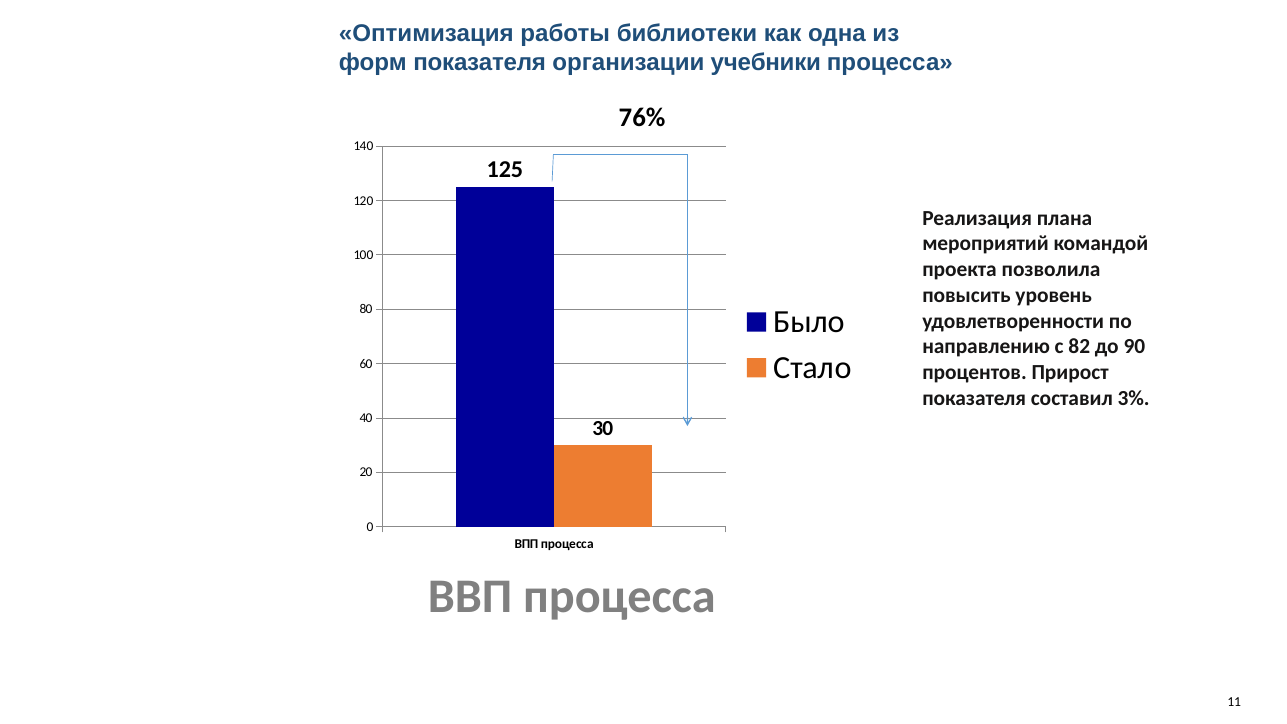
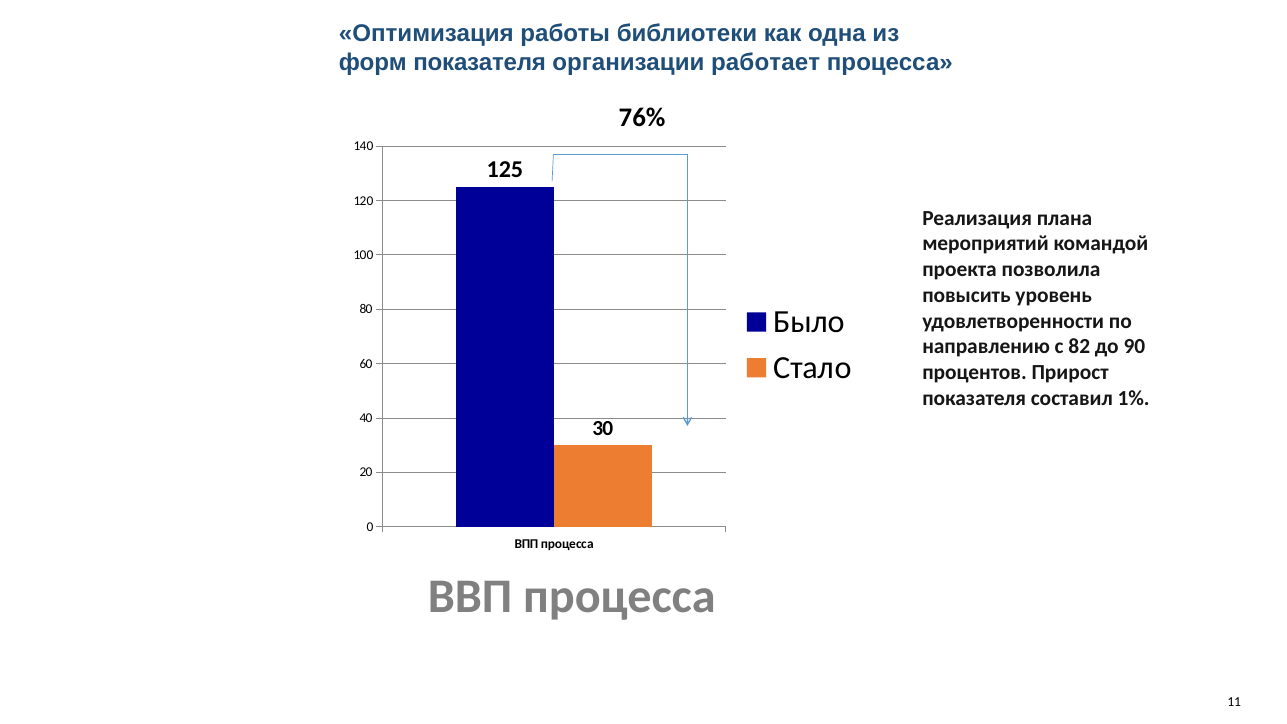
учебники: учебники -> работает (766, 62)
3%: 3% -> 1% (1134, 398)
